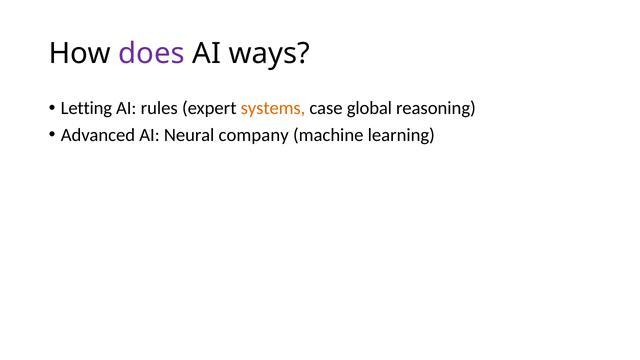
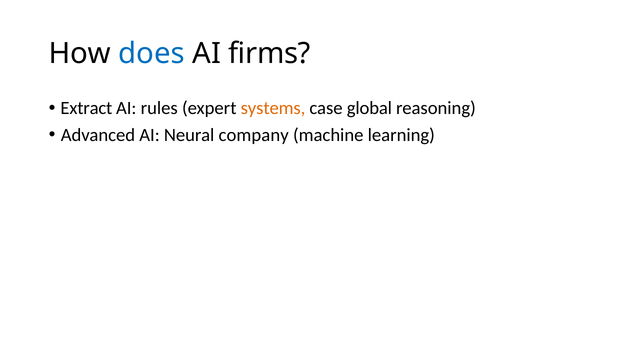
does colour: purple -> blue (152, 54)
ways: ways -> firms (269, 54)
Letting: Letting -> Extract (86, 108)
